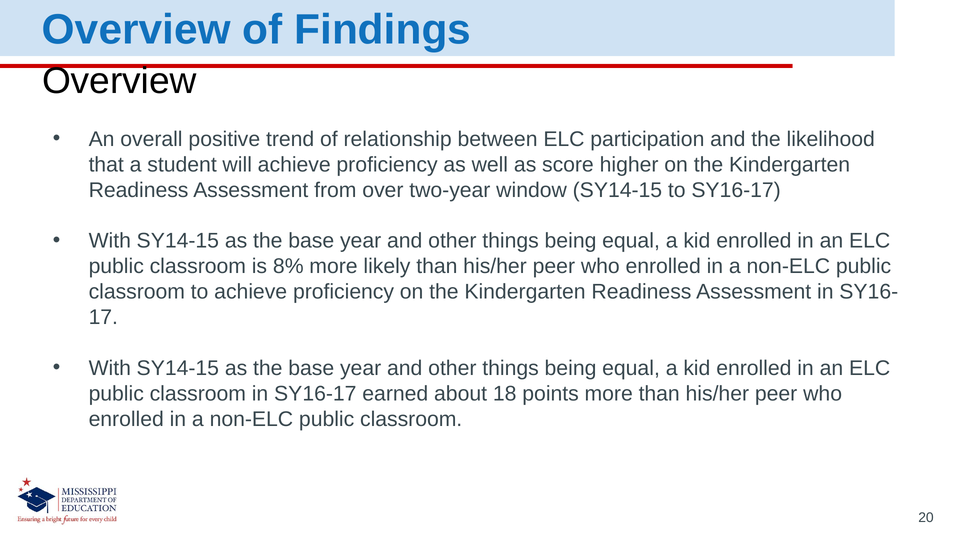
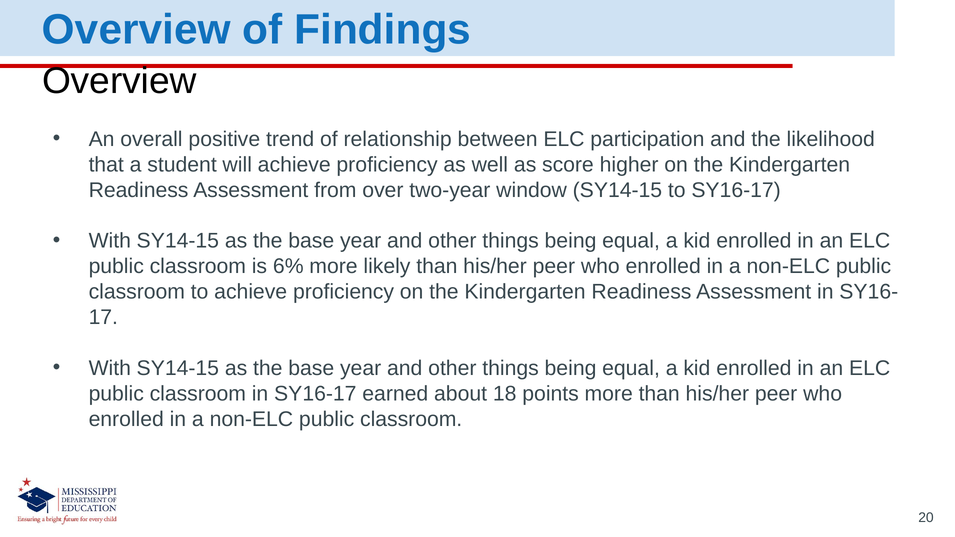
8%: 8% -> 6% (288, 267)
